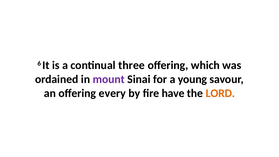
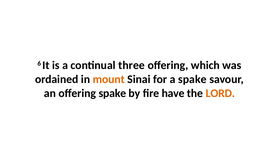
mount colour: purple -> orange (109, 79)
a young: young -> spake (192, 79)
offering every: every -> spake (112, 93)
